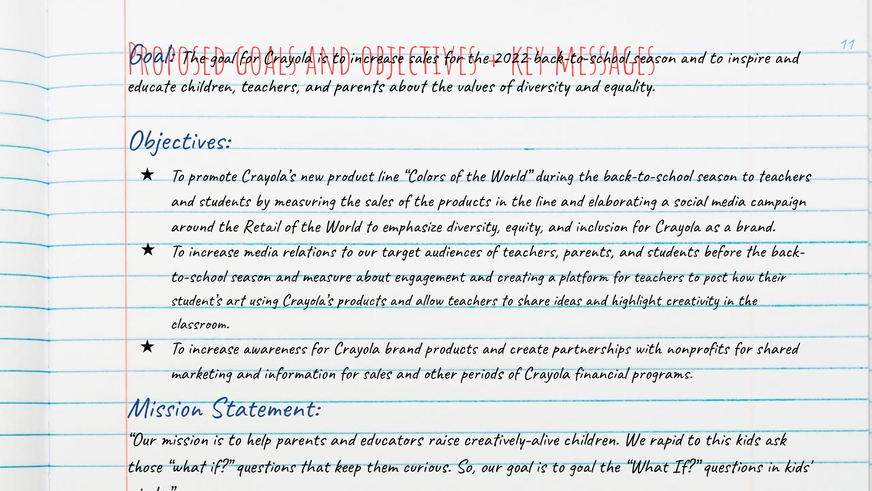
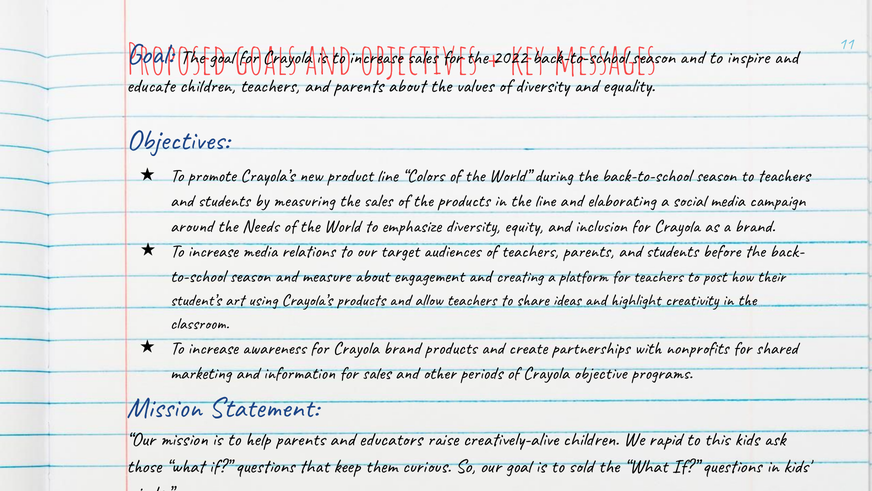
Retail: Retail -> Needs (260, 226)
financial: financial -> objective (600, 373)
to goal: goal -> sold (581, 466)
